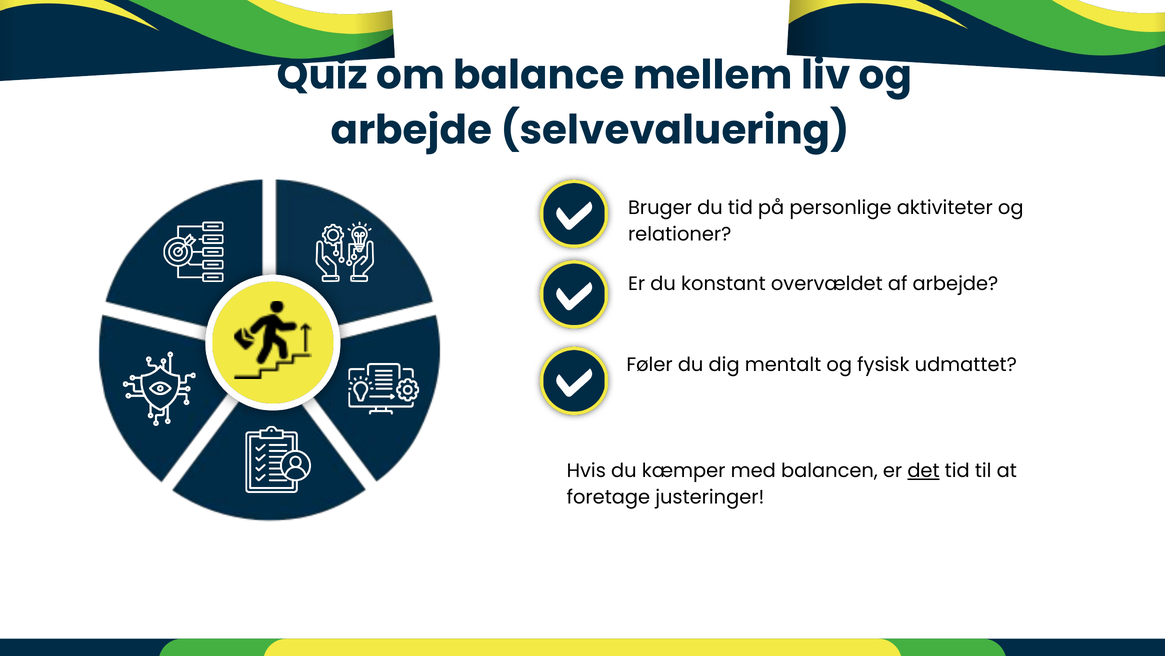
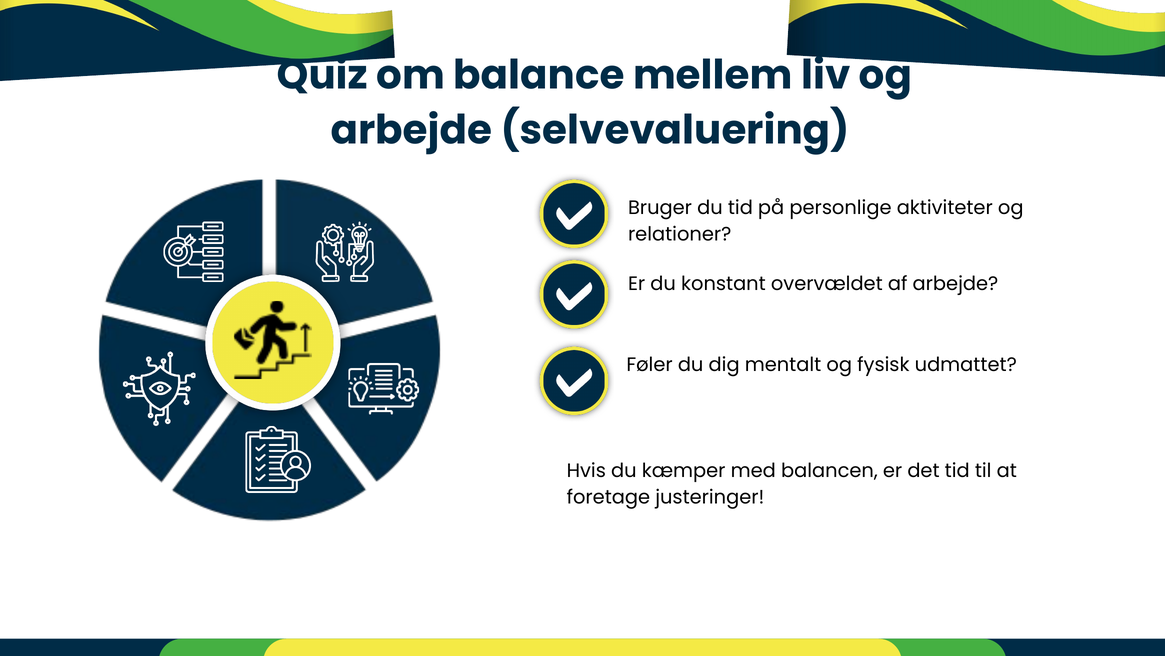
det underline: present -> none (923, 470)
